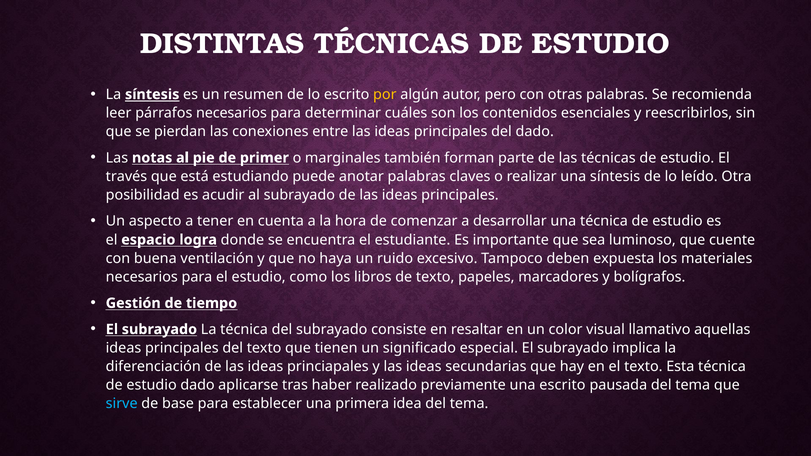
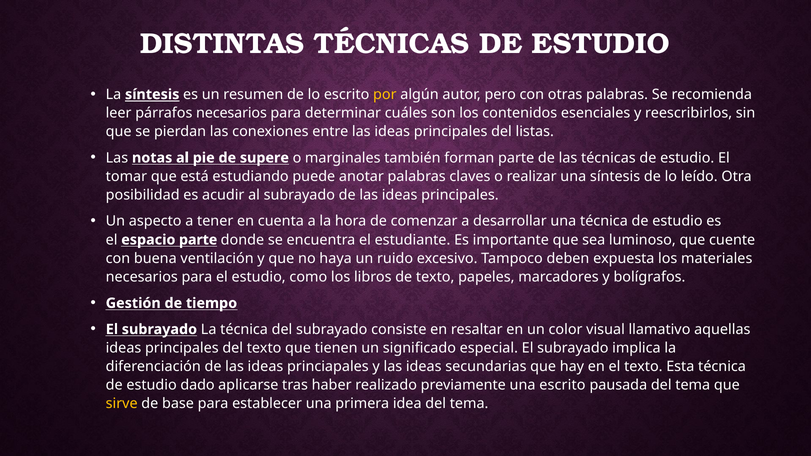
del dado: dado -> listas (535, 132)
primer: primer -> supere (264, 158)
través: través -> tomar (126, 176)
espacio logra: logra -> parte (198, 240)
sirve colour: light blue -> yellow (122, 404)
